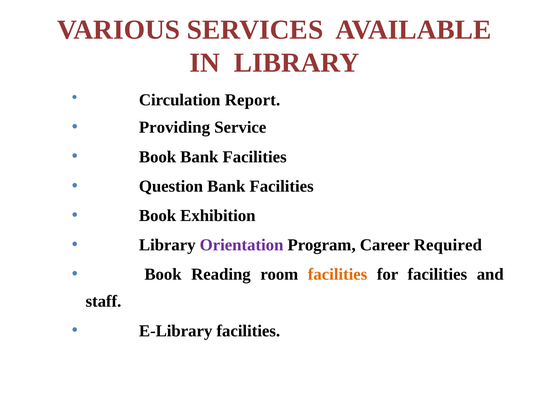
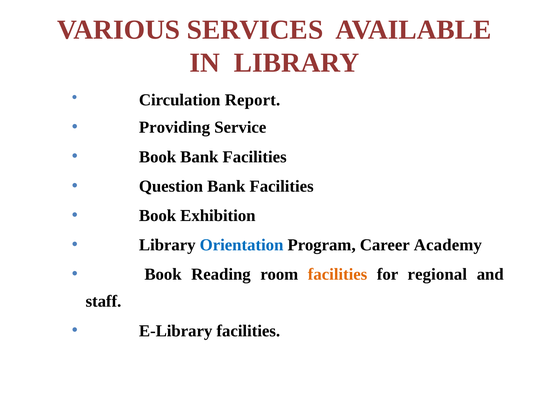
Orientation colour: purple -> blue (242, 245)
Required: Required -> Academy (448, 245)
for facilities: facilities -> regional (437, 274)
